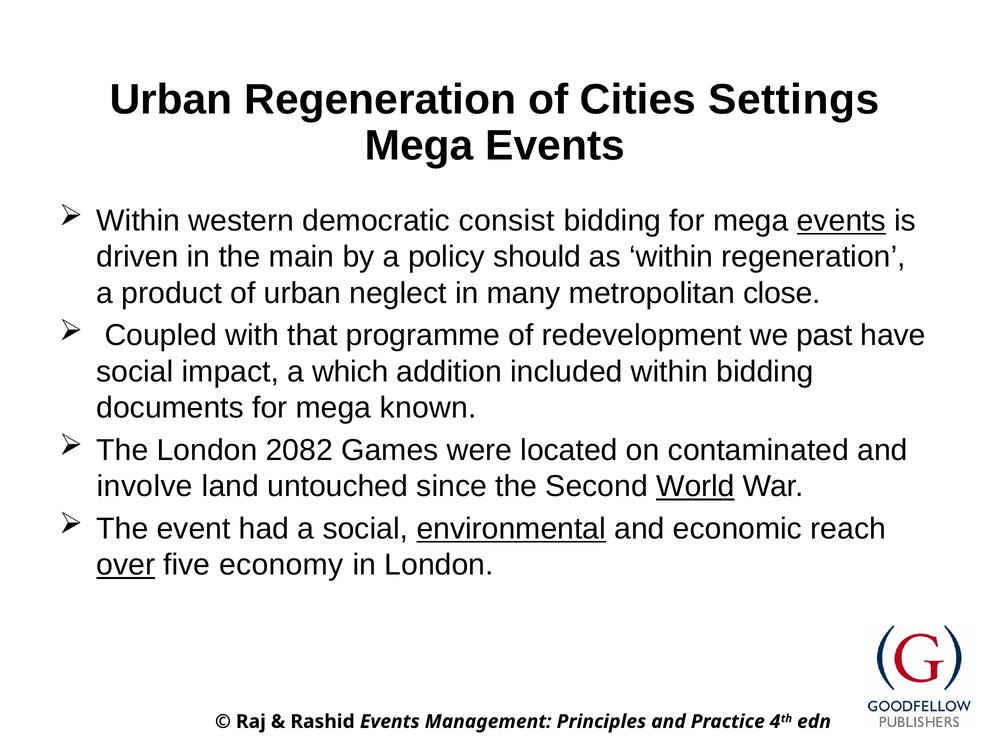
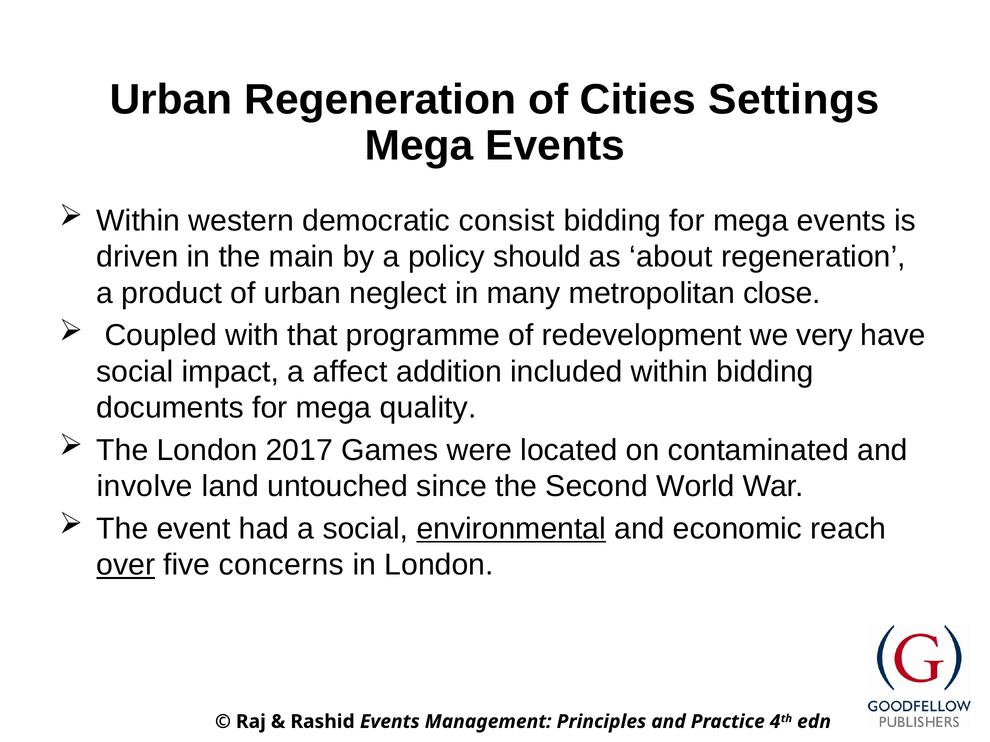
events underline: present -> none (841, 221)
as within: within -> about (671, 257)
past: past -> very (825, 336)
which: which -> affect (350, 372)
known: known -> quality (428, 408)
2082: 2082 -> 2017 (299, 450)
World underline: present -> none (695, 487)
economy: economy -> concerns (281, 565)
